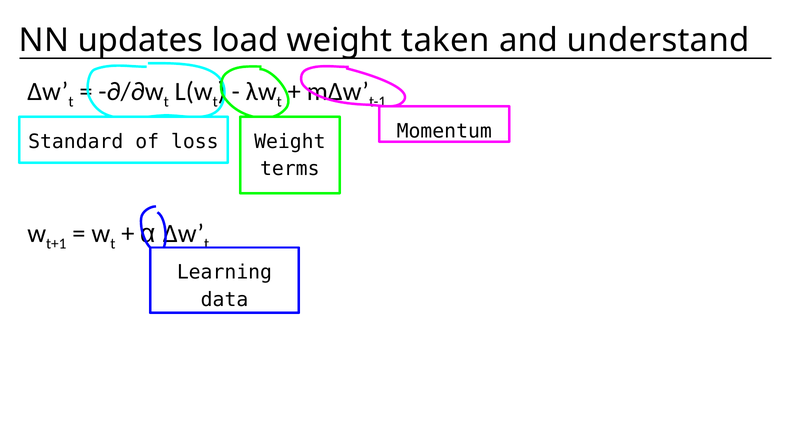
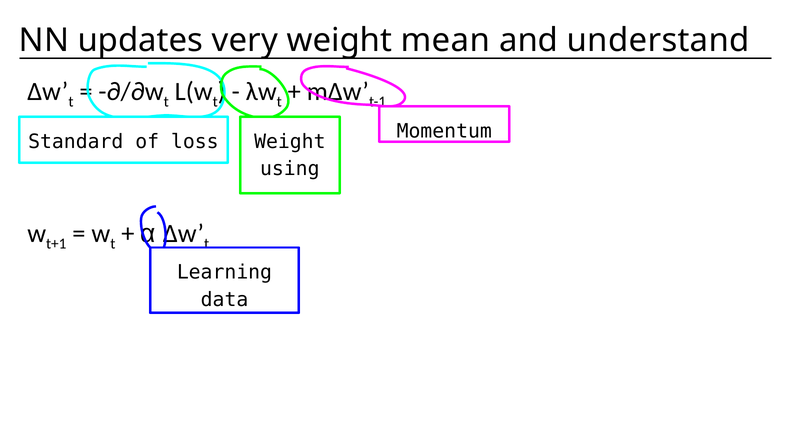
load: load -> very (245, 40)
taken: taken -> mean (445, 40)
terms: terms -> using (290, 169)
